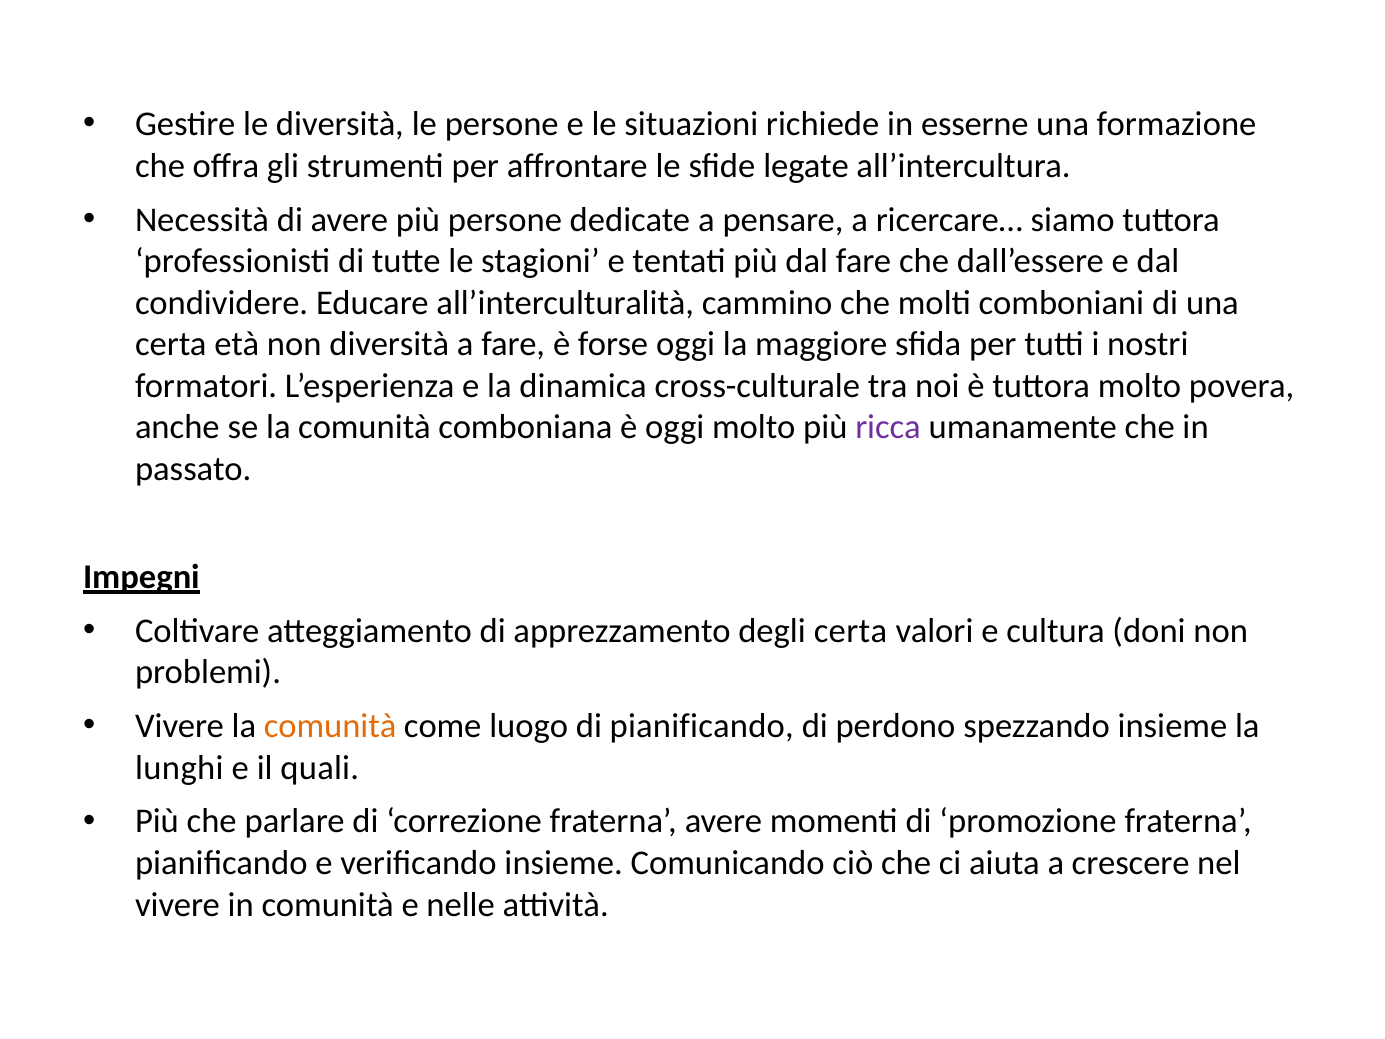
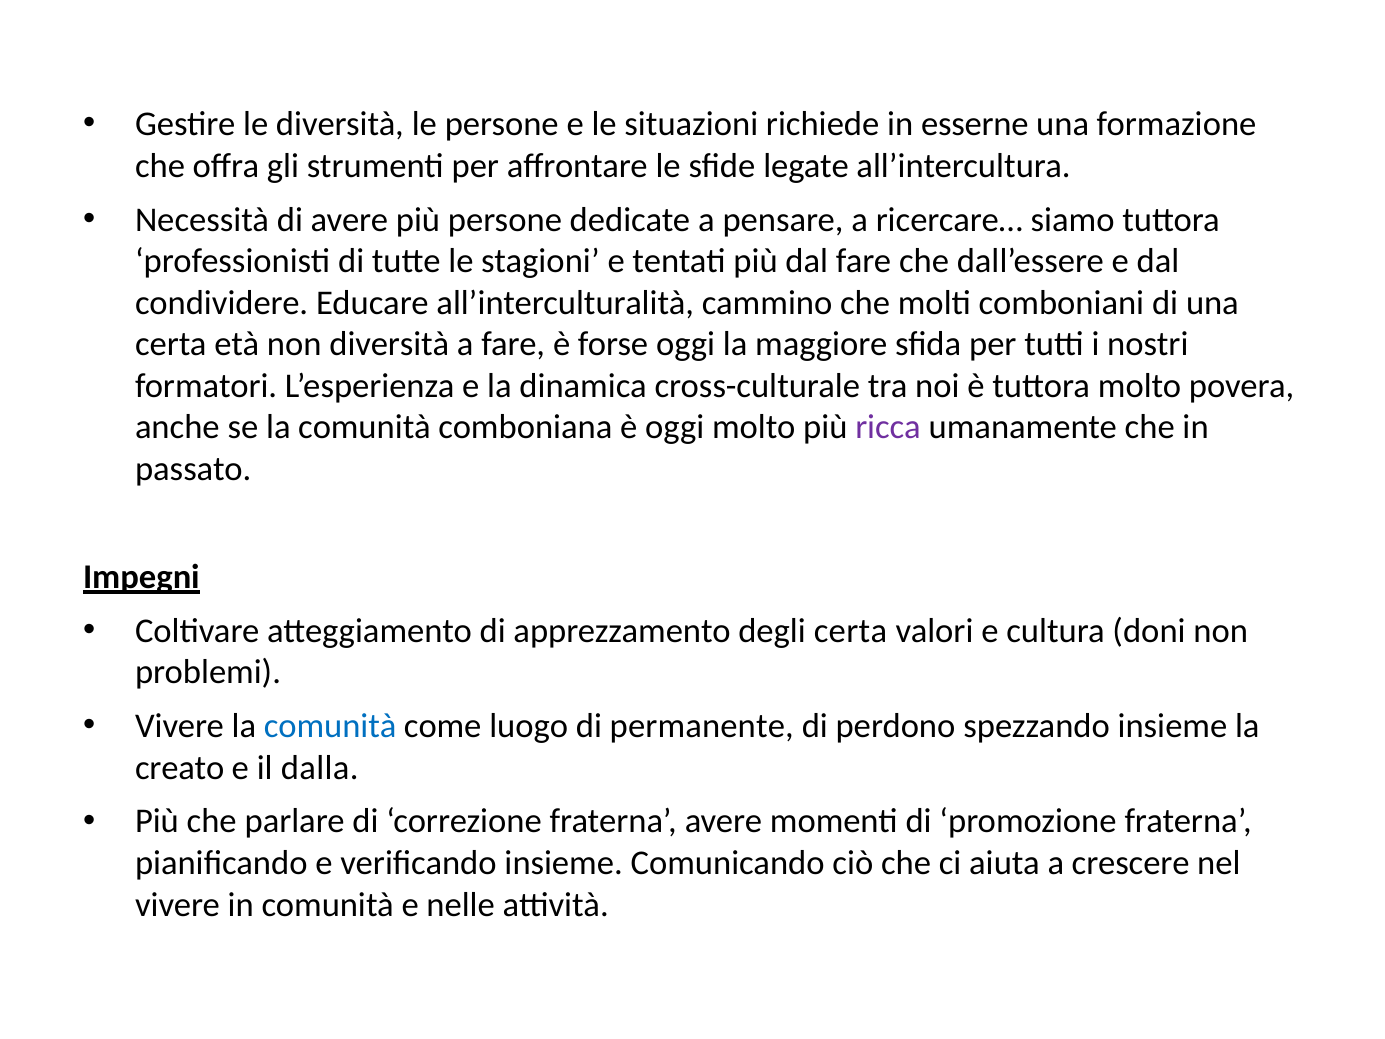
comunità colour: orange -> blue (330, 726)
di pianificando: pianificando -> permanente (702, 726)
lunghi: lunghi -> creato (180, 767)
quali: quali -> dalla (320, 767)
